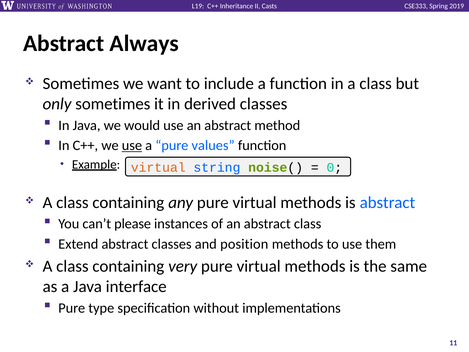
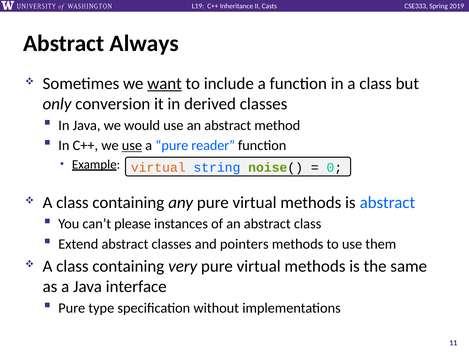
want underline: none -> present (165, 84)
only sometimes: sometimes -> conversion (113, 104)
values: values -> reader (213, 145)
position: position -> pointers (244, 244)
